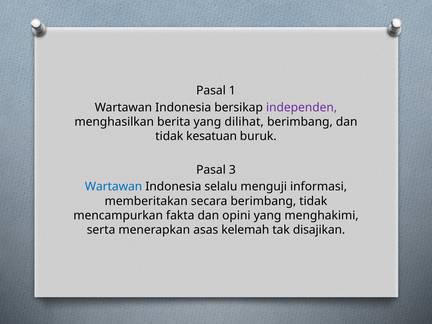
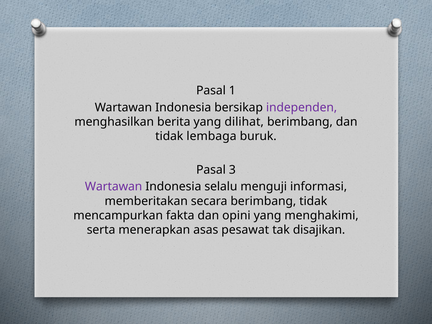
kesatuan: kesatuan -> lembaga (211, 136)
Wartawan colour: blue -> purple (114, 187)
kelemah: kelemah -> pesawat (245, 230)
